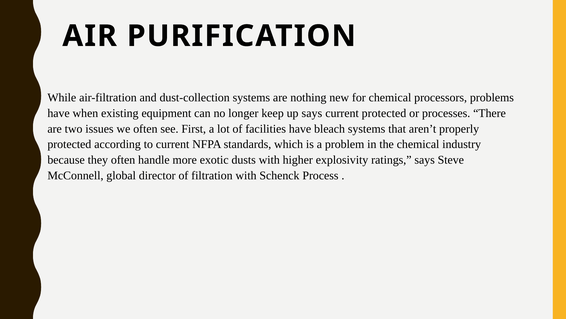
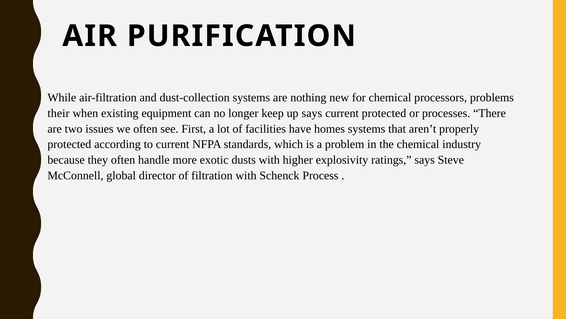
have: have -> their (58, 113)
bleach: bleach -> homes (330, 129)
